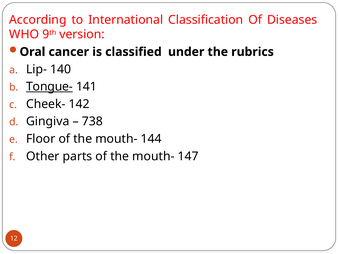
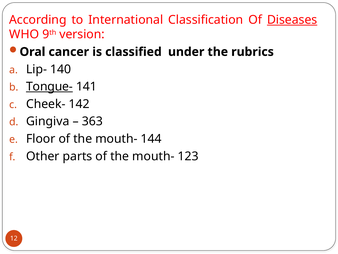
Diseases underline: none -> present (292, 20)
738: 738 -> 363 (92, 121)
147: 147 -> 123 (188, 156)
